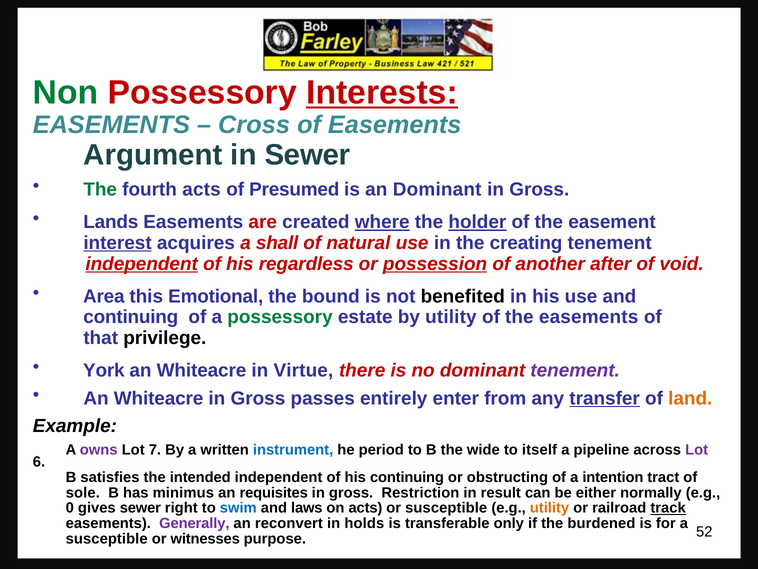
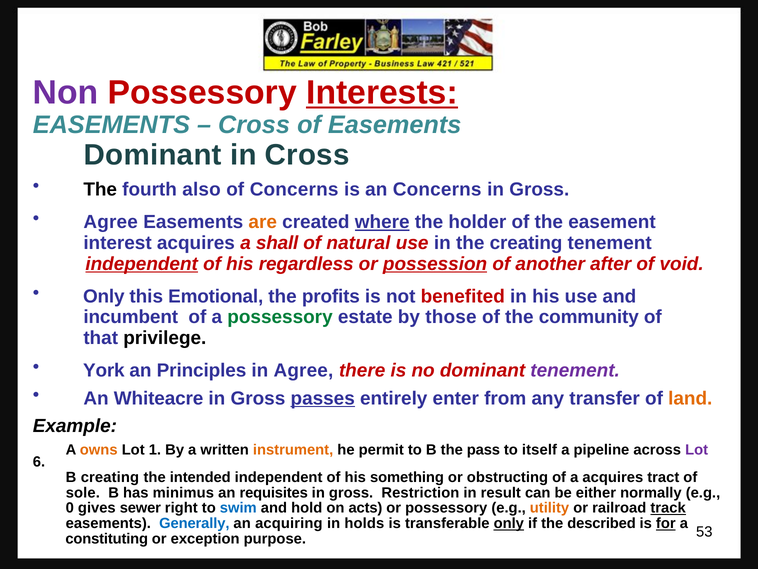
Non colour: green -> purple (66, 93)
Argument: Argument -> Dominant (153, 155)
in Sewer: Sewer -> Cross (307, 155)
The colour: green -> black (100, 189)
fourth acts: acts -> also (202, 189)
of Presumed: Presumed -> Concerns (294, 189)
an Dominant: Dominant -> Concerns (437, 189)
Lands: Lands -> Agree (111, 222)
are colour: red -> orange (263, 222)
holder underline: present -> none (477, 222)
interest underline: present -> none (118, 243)
Area: Area -> Only (104, 296)
bound: bound -> profits (331, 296)
benefited colour: black -> red (463, 296)
continuing: continuing -> incumbent (131, 317)
by utility: utility -> those (451, 317)
the easements: easements -> community (589, 317)
Whiteacre: Whiteacre -> Principles (202, 370)
in Virtue: Virtue -> Agree (303, 370)
passes underline: none -> present (323, 398)
transfer underline: present -> none (605, 398)
owns colour: purple -> orange (99, 449)
7: 7 -> 1 (155, 449)
instrument colour: blue -> orange (293, 449)
period: period -> permit (381, 449)
wide: wide -> pass (483, 449)
B satisfies: satisfies -> creating (110, 477)
his continuing: continuing -> something (407, 477)
a intention: intention -> acquires (613, 477)
laws: laws -> hold (307, 508)
or susceptible: susceptible -> possessory (446, 508)
Generally colour: purple -> blue (194, 523)
reconvert: reconvert -> acquiring (289, 523)
only underline: none -> present (509, 523)
burdened: burdened -> described (602, 523)
for underline: none -> present (666, 523)
susceptible: susceptible -> constituting (107, 538)
witnesses: witnesses -> exception (205, 538)
52: 52 -> 53 (704, 531)
